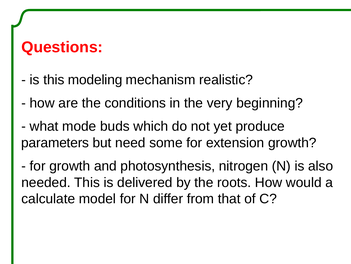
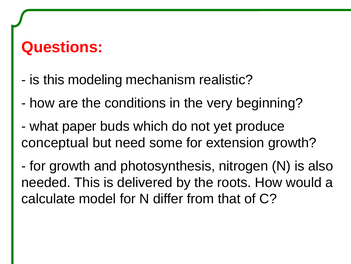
mode: mode -> paper (79, 126)
parameters: parameters -> conceptual (55, 142)
